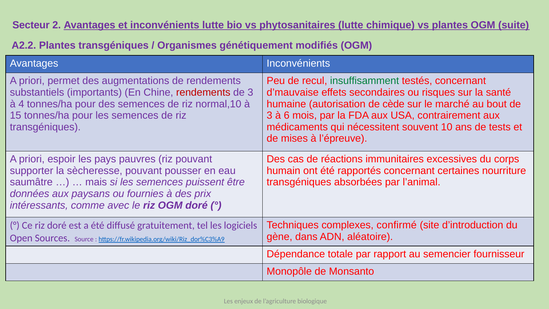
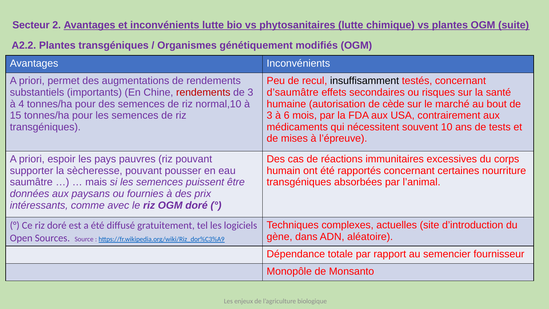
insuffisamment colour: green -> black (365, 81)
d’mauvaise: d’mauvaise -> d’saumâtre (293, 92)
confirmé: confirmé -> actuelles (397, 225)
